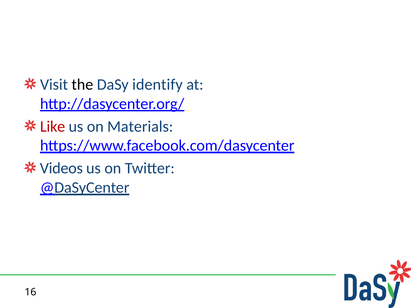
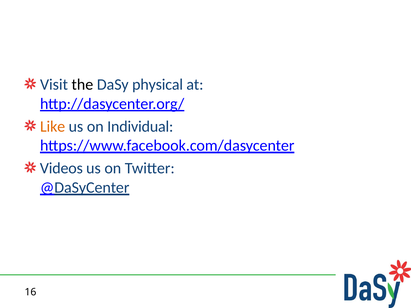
identify: identify -> physical (158, 85)
Like colour: red -> orange (53, 127)
Materials: Materials -> Individual (140, 127)
